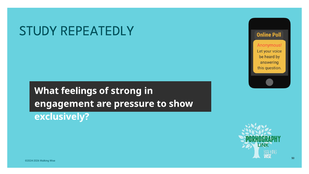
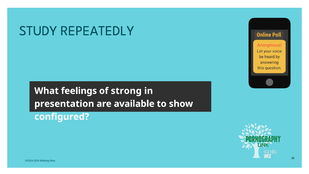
engagement: engagement -> presentation (64, 104)
pressure: pressure -> available (134, 104)
exclusively: exclusively -> configured (62, 117)
